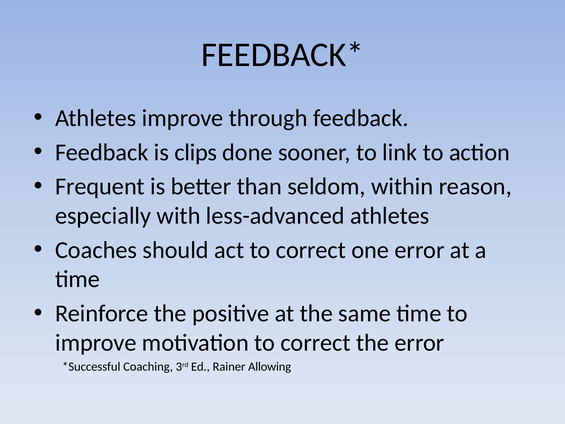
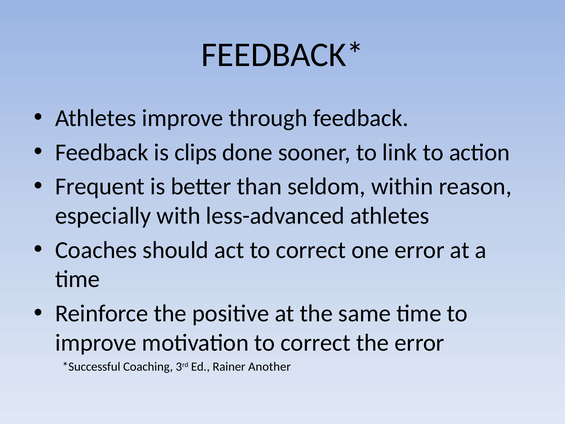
Allowing: Allowing -> Another (270, 366)
